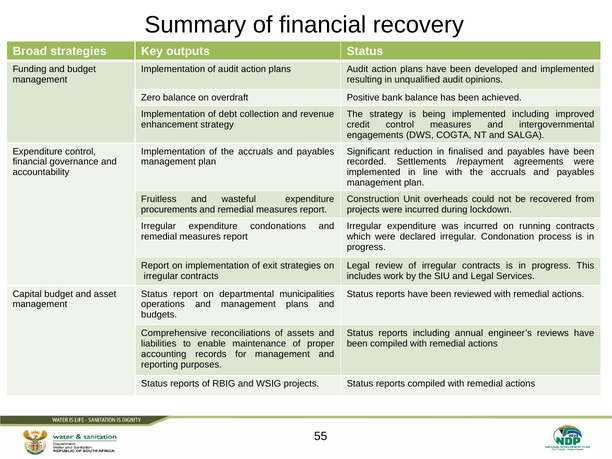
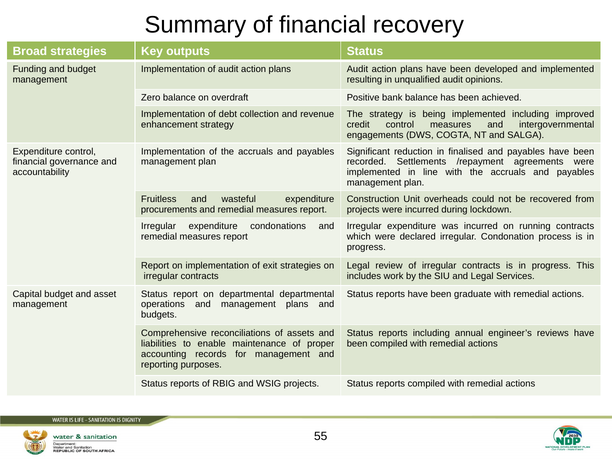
departmental municipalities: municipalities -> departmental (307, 294)
reviewed: reviewed -> graduate (473, 294)
